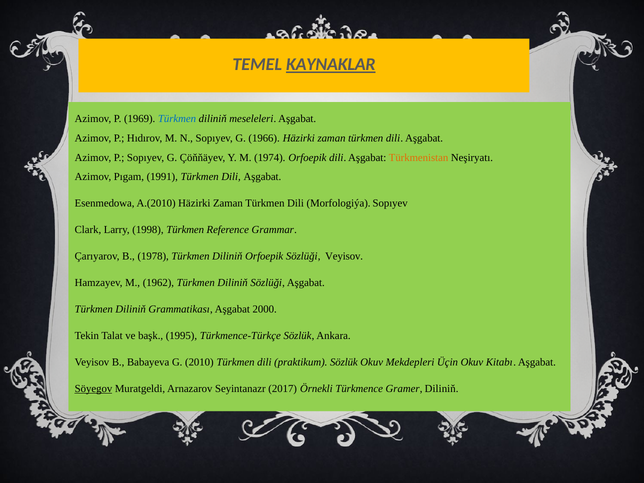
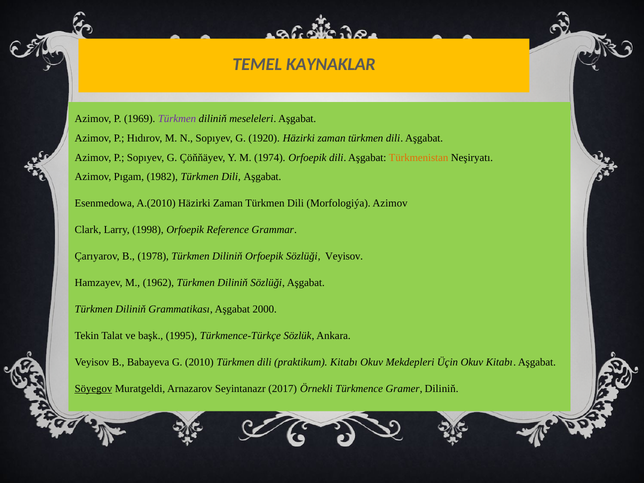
KAYNAKLAR underline: present -> none (331, 65)
Türkmen colour: blue -> purple (177, 119)
1966: 1966 -> 1920 (264, 138)
1991: 1991 -> 1982 (162, 177)
Morfologiýa Sopıyev: Sopıyev -> Azimov (390, 203)
1998 Türkmen: Türkmen -> Orfoepik (185, 230)
praktikum Sözlük: Sözlük -> Kitabı (344, 362)
